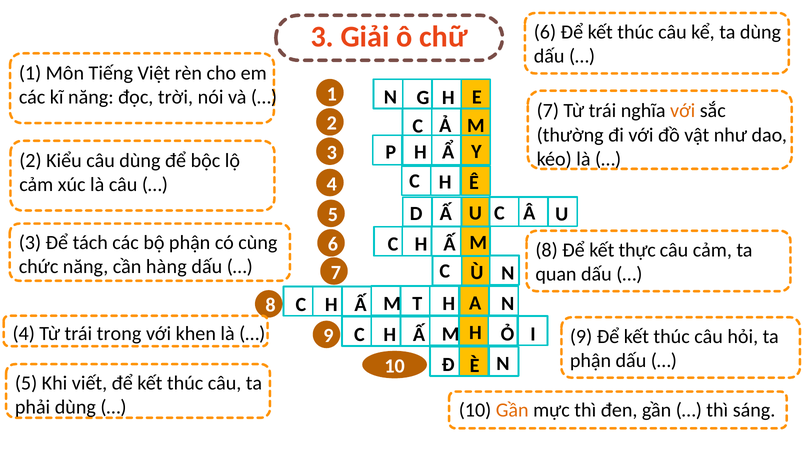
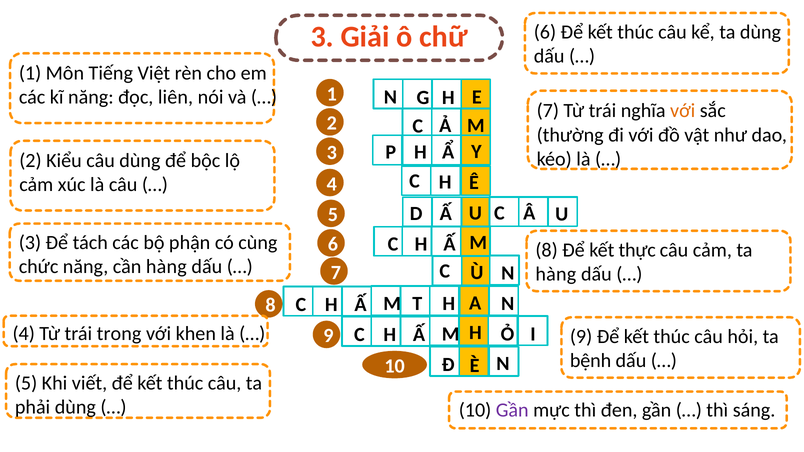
trời: trời -> liên (175, 97)
quan: quan -> hàng (556, 274)
phận: phận -> bệnh (591, 361)
Gần colour: orange -> purple (512, 410)
